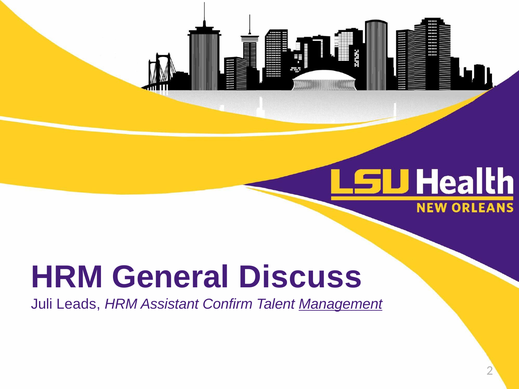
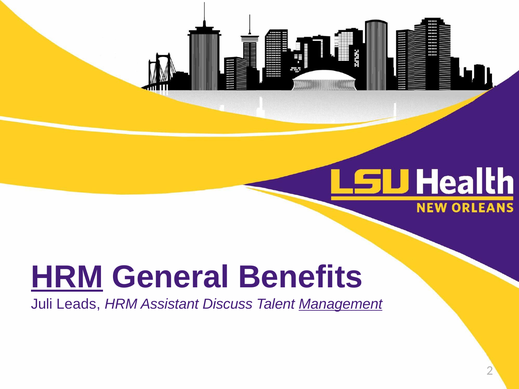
HRM underline: none -> present (67, 277)
Discuss: Discuss -> Benefits (300, 277)
Confirm: Confirm -> Discuss (228, 304)
